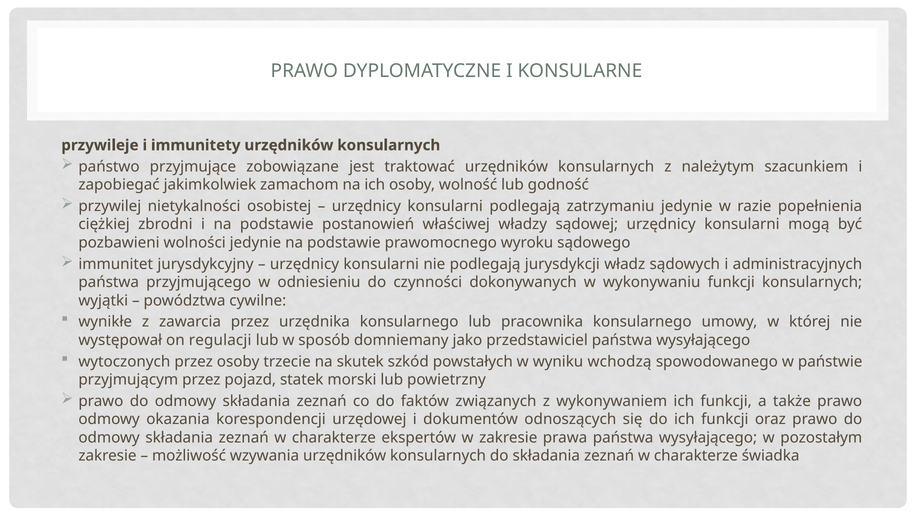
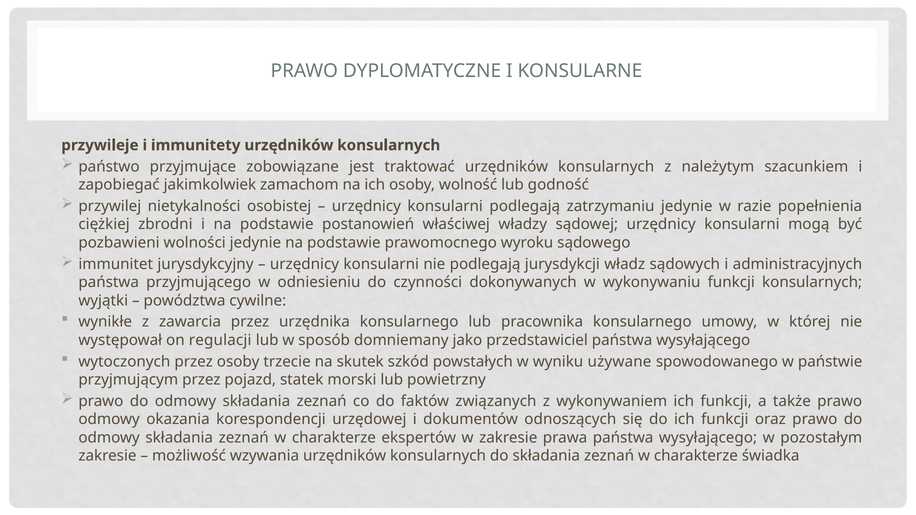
wchodzą: wchodzą -> używane (620, 362)
